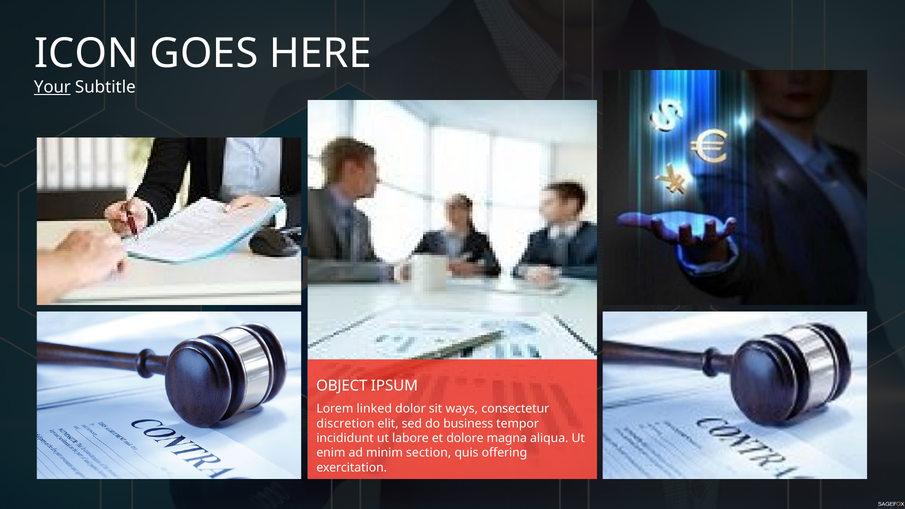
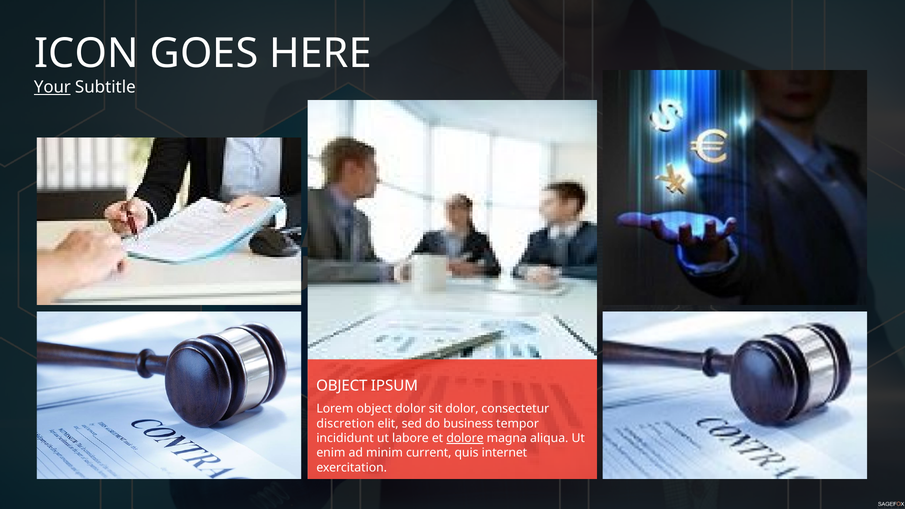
Lorem linked: linked -> object (374, 409)
sit ways: ways -> dolor (462, 409)
dolore underline: none -> present (465, 438)
section: section -> current (429, 453)
offering: offering -> internet (504, 453)
